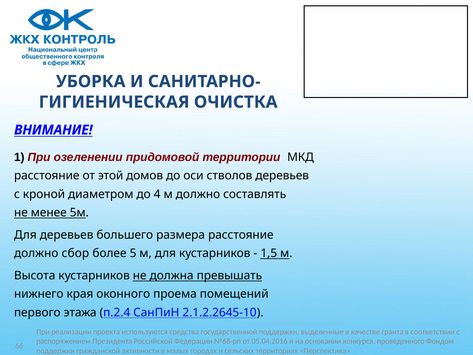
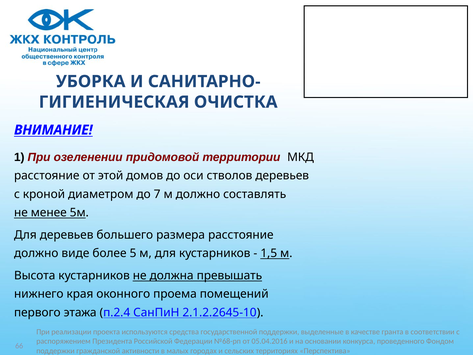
4: 4 -> 7 (157, 194)
сбор: сбор -> виде (75, 253)
